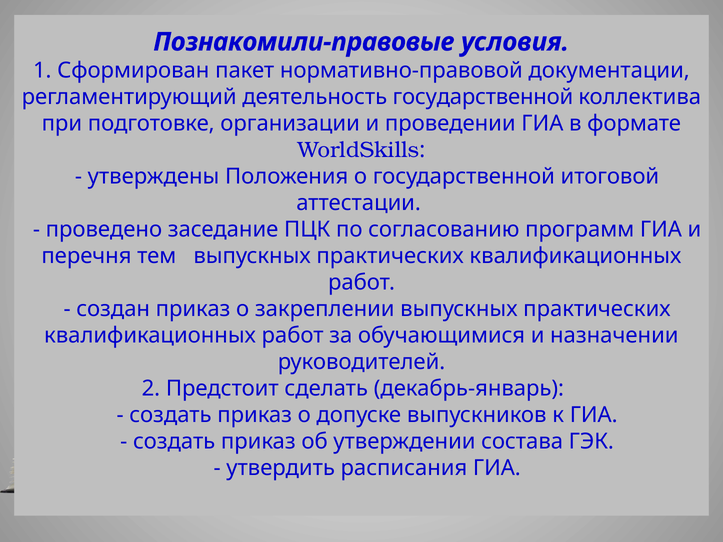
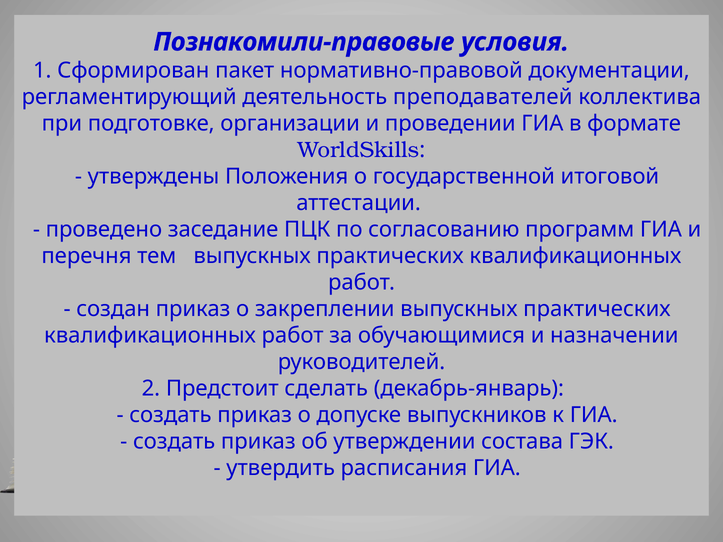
деятельность государственной: государственной -> преподавателей (483, 97)
